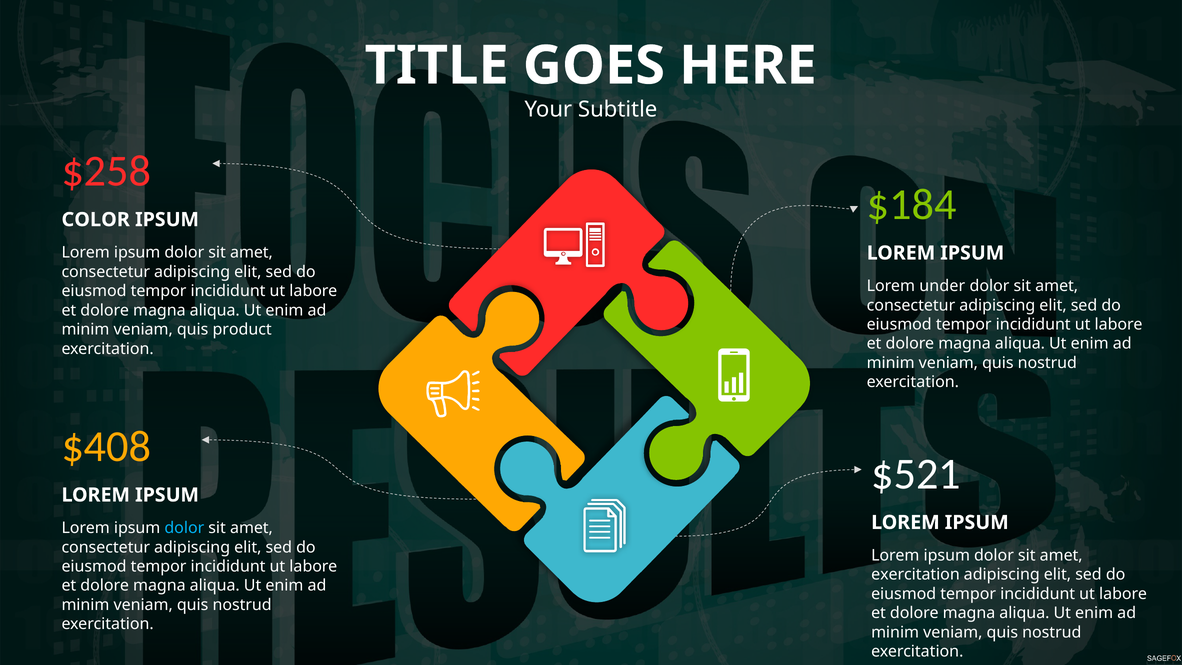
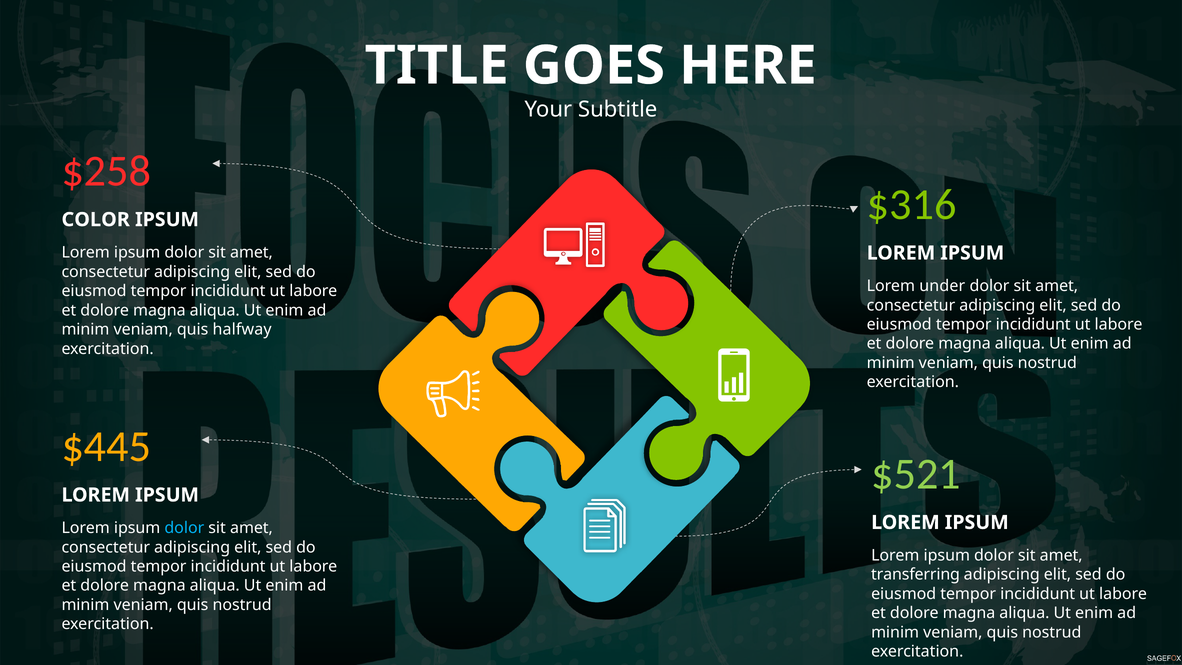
$184: $184 -> $316 (912, 204)
product: product -> halfway (242, 329)
$408: $408 -> $445 (106, 446)
$521 colour: white -> light green (916, 474)
exercitation: exercitation -> transferring (916, 575)
